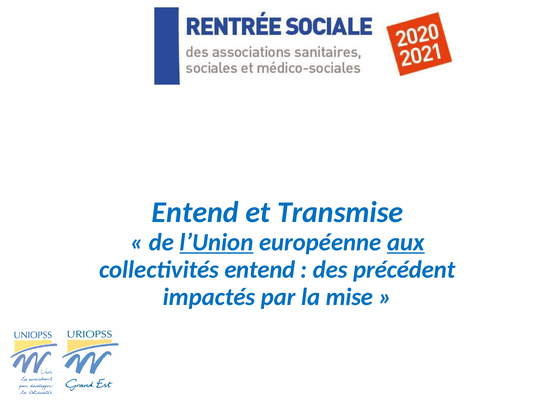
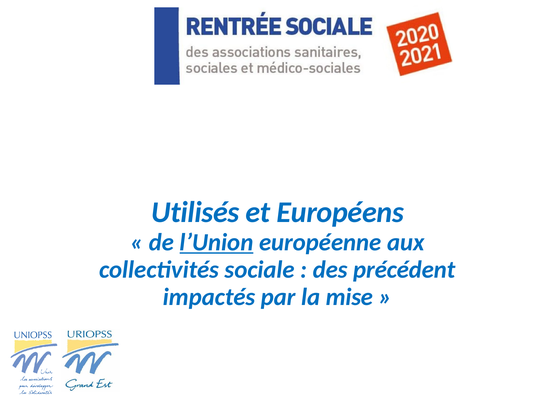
Entend: Entend -> Utilisés (195, 212)
Transmise: Transmise -> Européens (340, 212)
aux underline: present -> none (406, 242)
collectivités entend: entend -> sociale (260, 270)
